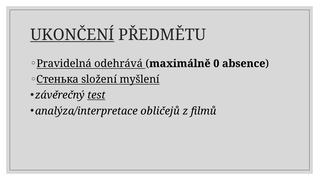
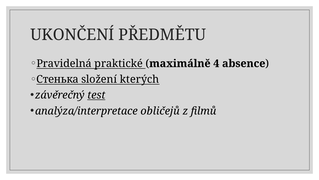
UKONČENÍ underline: present -> none (72, 35)
odehrává: odehrává -> praktické (119, 63)
0: 0 -> 4 (216, 63)
myšlení: myšlení -> kterých (140, 79)
